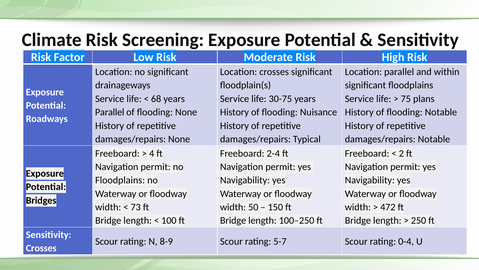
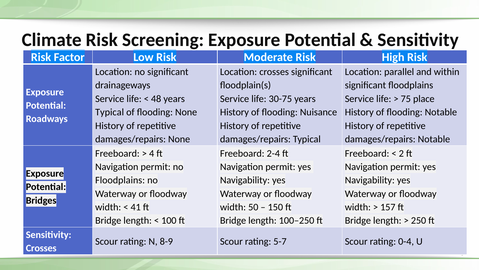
68: 68 -> 48 (156, 99)
plans: plans -> place (424, 99)
Parallel: Parallel -> Typical (110, 112)
73: 73 -> 41 (136, 207)
472: 472 -> 157 (388, 207)
